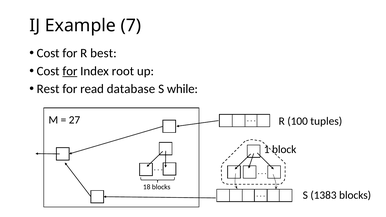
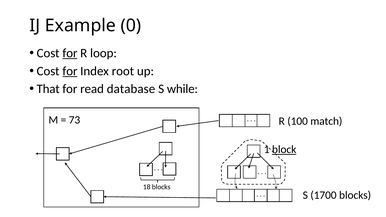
7: 7 -> 0 (131, 26)
for underline: none -> present (70, 53)
best: best -> loop (103, 53)
Rest: Rest -> That (48, 89)
27: 27 -> 73 (74, 120)
tuples: tuples -> match (326, 121)
block underline: none -> present (284, 150)
1383: 1383 -> 1700 (323, 195)
